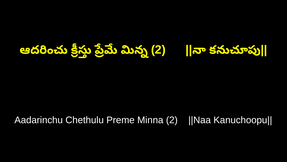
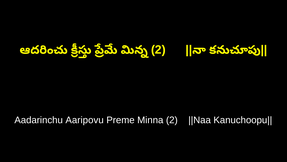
Chethulu: Chethulu -> Aaripovu (85, 120)
